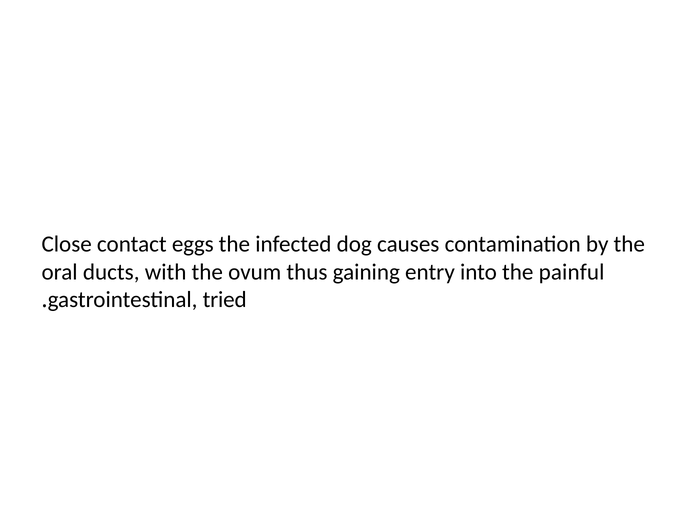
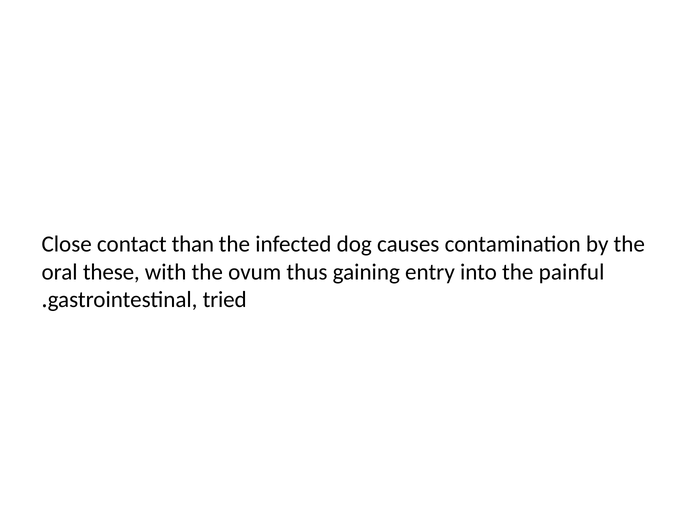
eggs: eggs -> than (193, 244)
ducts: ducts -> these (111, 272)
